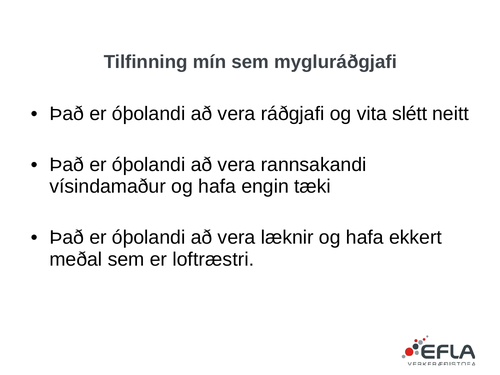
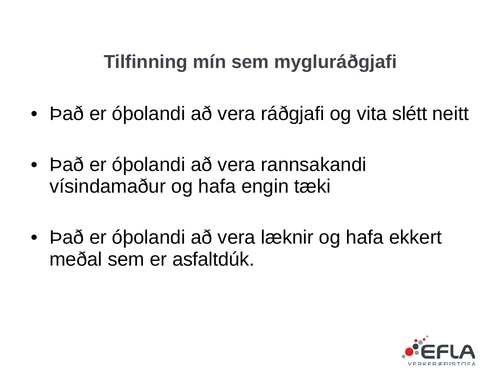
loftræstri: loftræstri -> asfaltdúk (213, 259)
